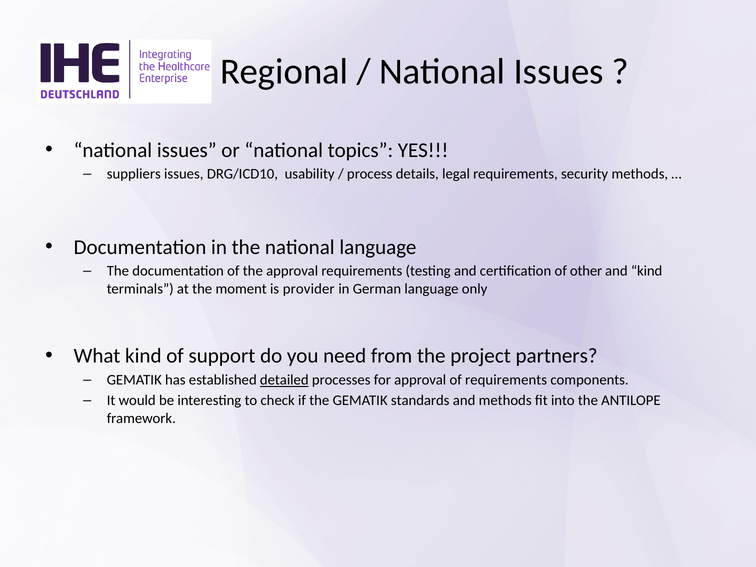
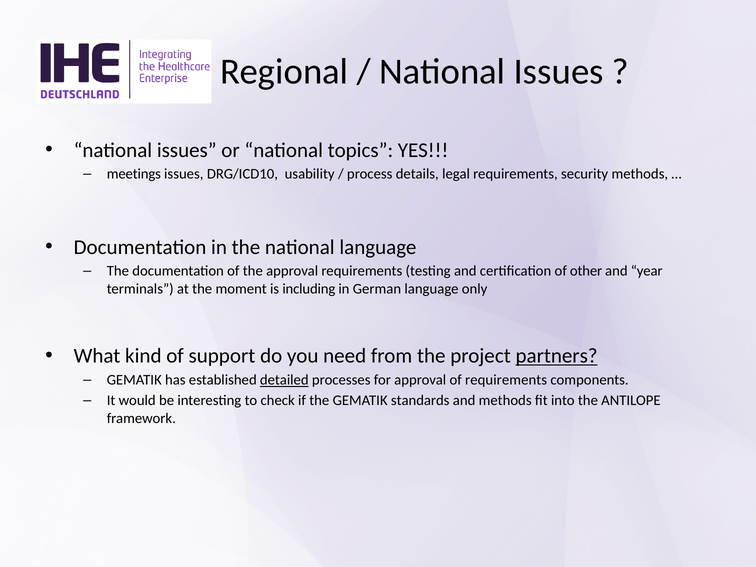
suppliers: suppliers -> meetings (134, 174)
and kind: kind -> year (647, 271)
provider: provider -> including (309, 289)
partners underline: none -> present (557, 356)
